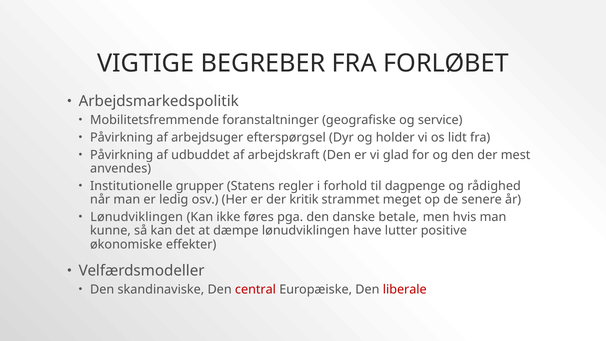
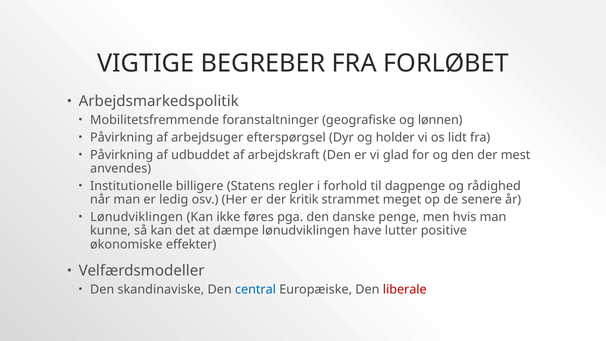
service: service -> lønnen (440, 120)
grupper: grupper -> billigere (200, 186)
betale: betale -> penge (399, 217)
central colour: red -> blue (255, 290)
